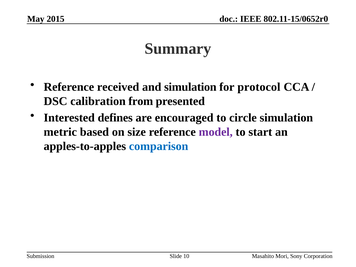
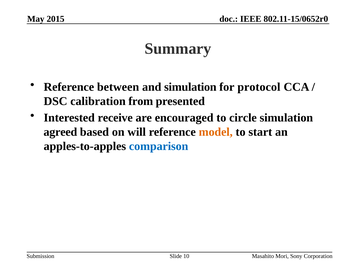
received: received -> between (118, 87)
defines: defines -> receive (115, 118)
metric: metric -> agreed (60, 132)
size: size -> will (137, 132)
model colour: purple -> orange (216, 132)
